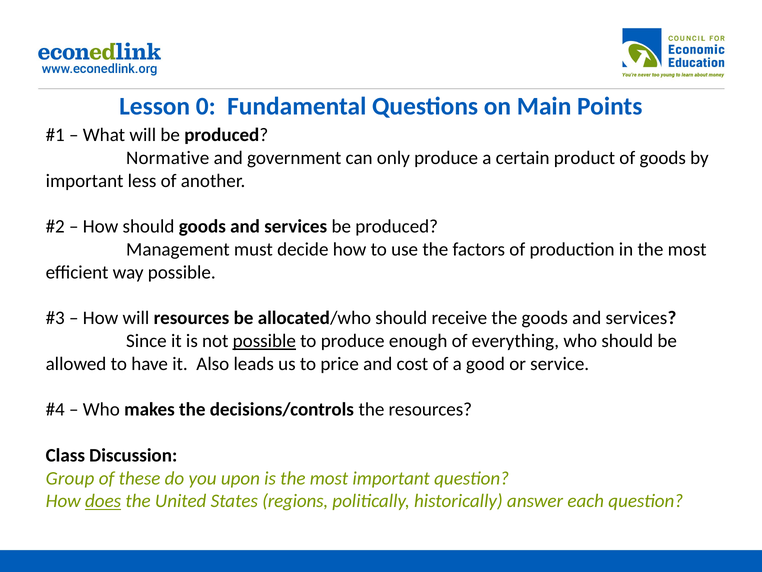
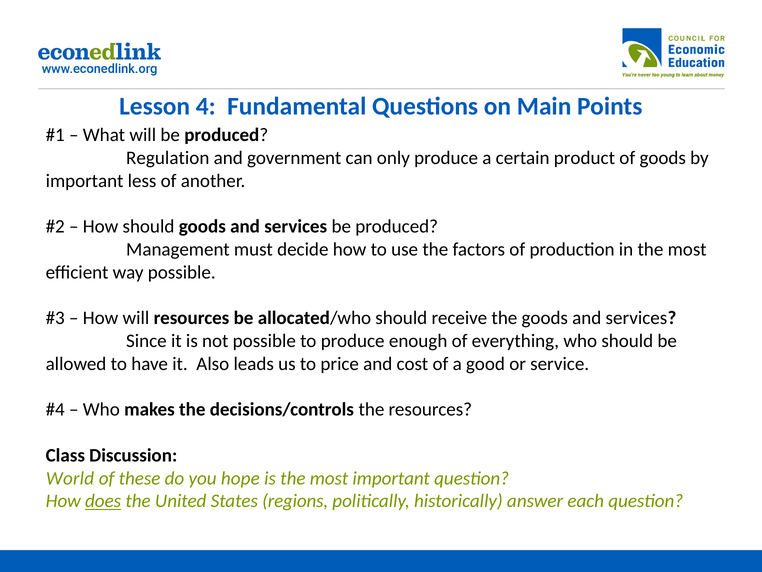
0: 0 -> 4 (206, 106)
Normative: Normative -> Regulation (168, 158)
possible underline: present -> none (264, 341)
Group: Group -> World (70, 478)
upon: upon -> hope (240, 478)
